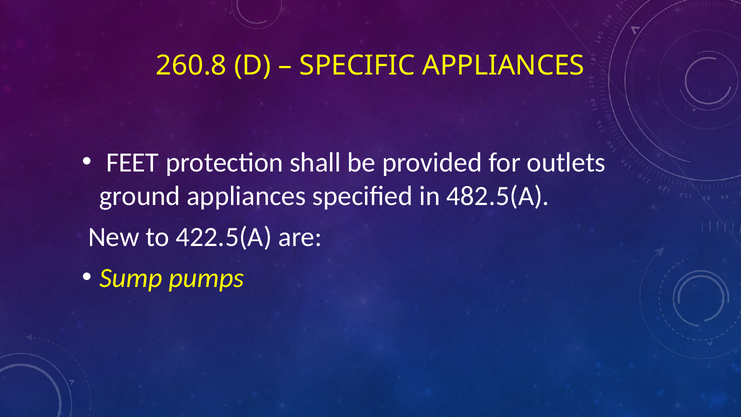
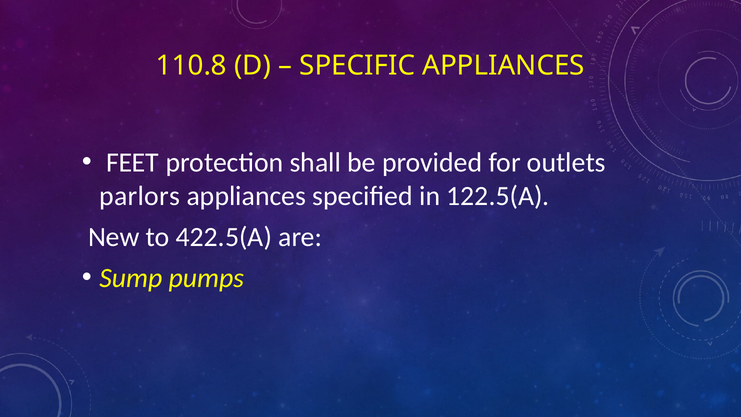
260.8: 260.8 -> 110.8 (191, 65)
ground: ground -> parlors (140, 196)
482.5(A: 482.5(A -> 122.5(A (498, 196)
